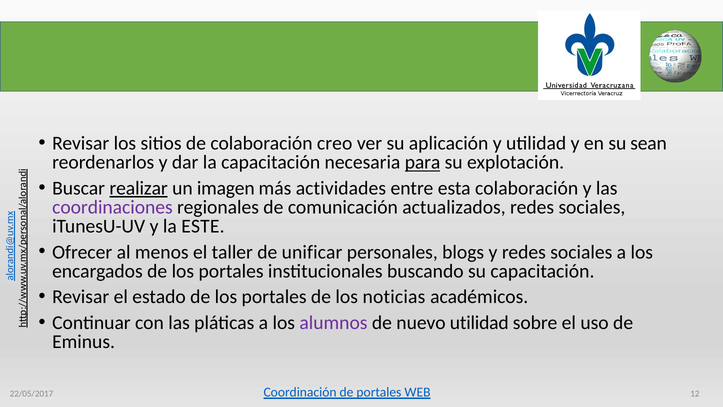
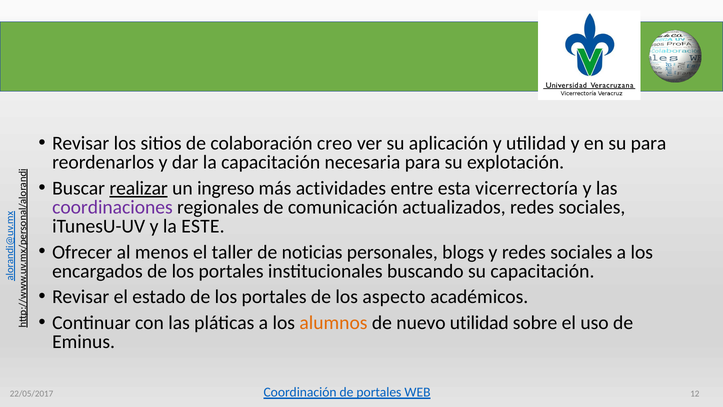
su sean: sean -> para (649, 143)
para underline: present -> none (423, 162)
imagen: imagen -> ingreso (226, 188)
esta colaboración: colaboración -> vicerrectoría (527, 188)
unificar: unificar -> noticias (312, 252)
noticias: noticias -> aspecto (394, 297)
alumnos colour: purple -> orange (333, 323)
